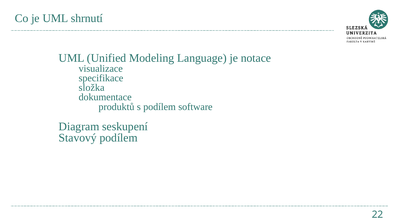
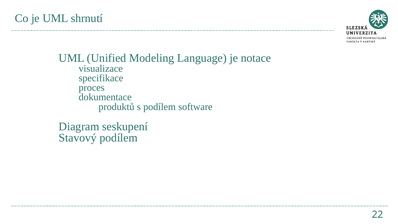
složka: složka -> proces (92, 88)
